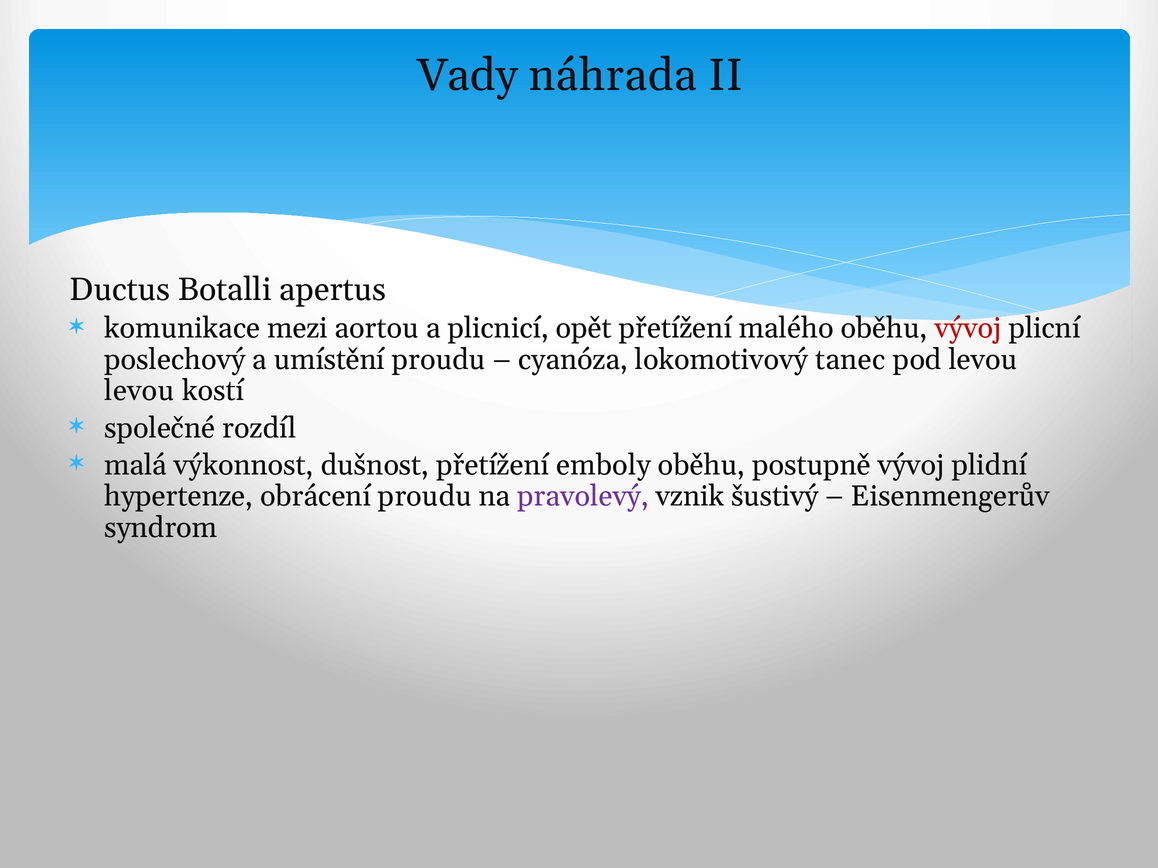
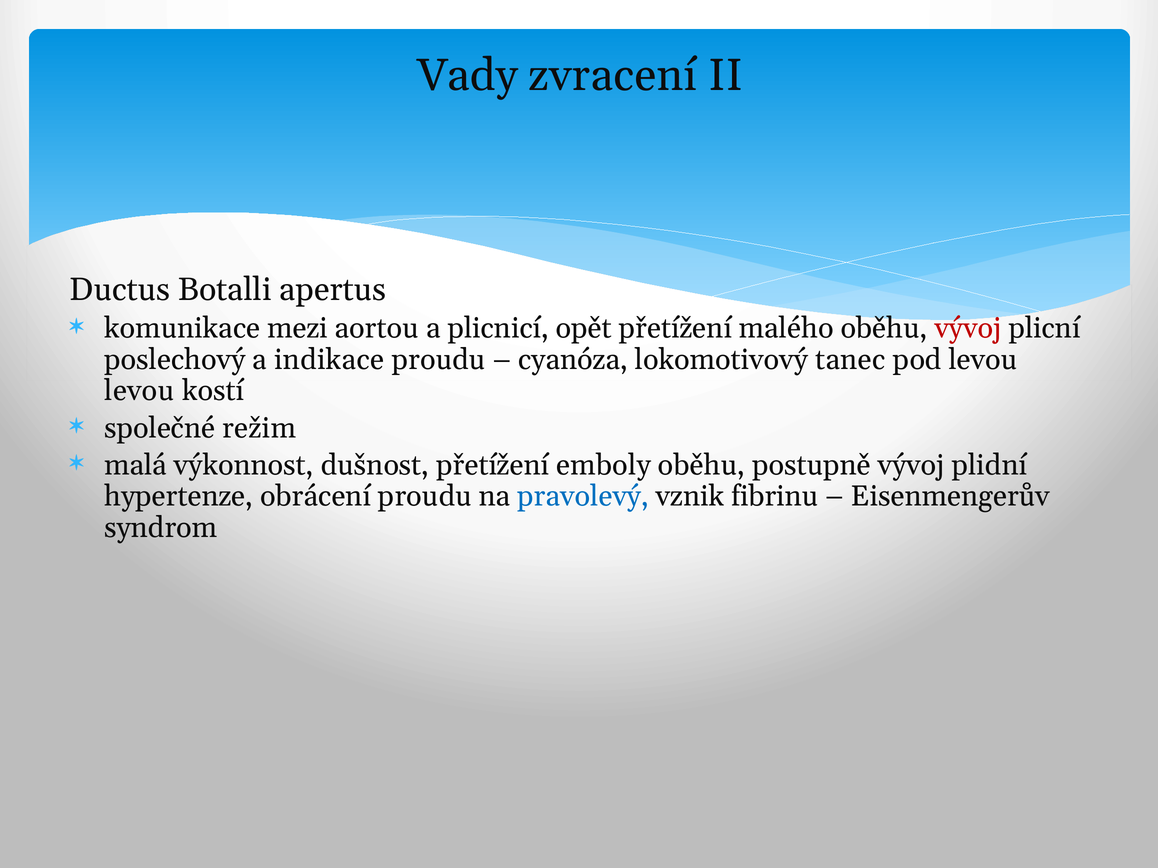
náhrada: náhrada -> zvracení (613, 75)
umístění: umístění -> indikace (329, 360)
rozdíl: rozdíl -> režim (259, 428)
pravolevý colour: purple -> blue (583, 497)
šustivý: šustivý -> fibrinu (775, 497)
